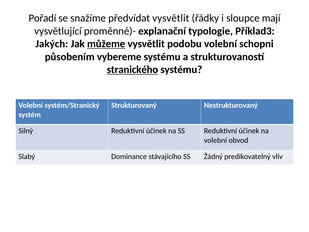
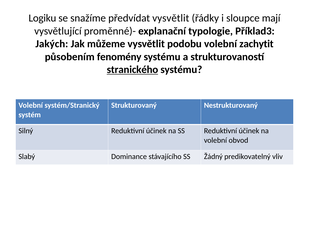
Pořadí: Pořadí -> Logiku (42, 18)
můžeme underline: present -> none (106, 44)
schopni: schopni -> zachytit (256, 44)
vybereme: vybereme -> fenomény (119, 57)
